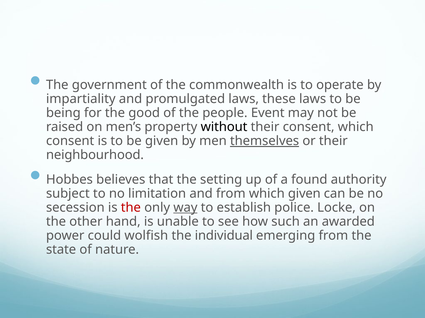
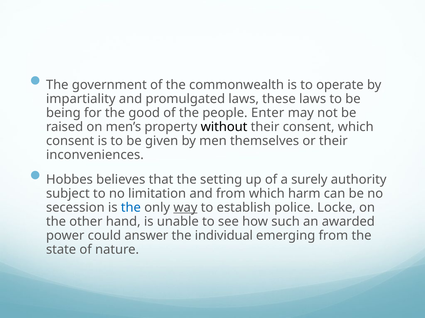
Event: Event -> Enter (268, 113)
themselves underline: present -> none (265, 141)
neighbourhood: neighbourhood -> inconveniences (95, 155)
found: found -> surely (309, 180)
which given: given -> harm (304, 194)
the colour: red -> blue (131, 208)
wolfish: wolfish -> answer (146, 236)
